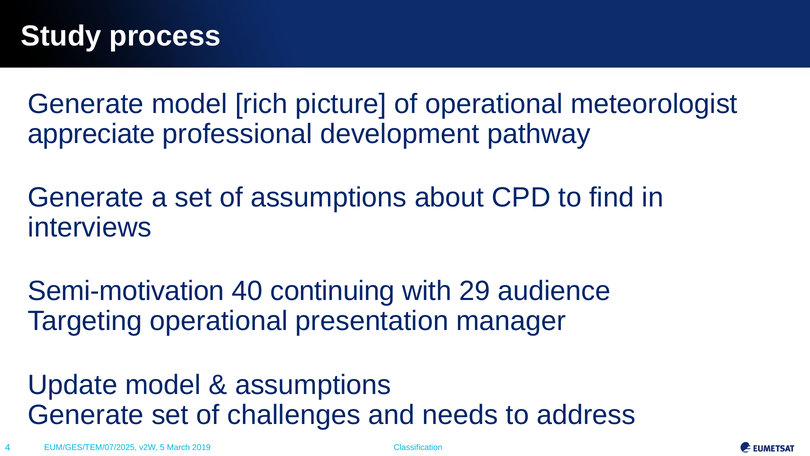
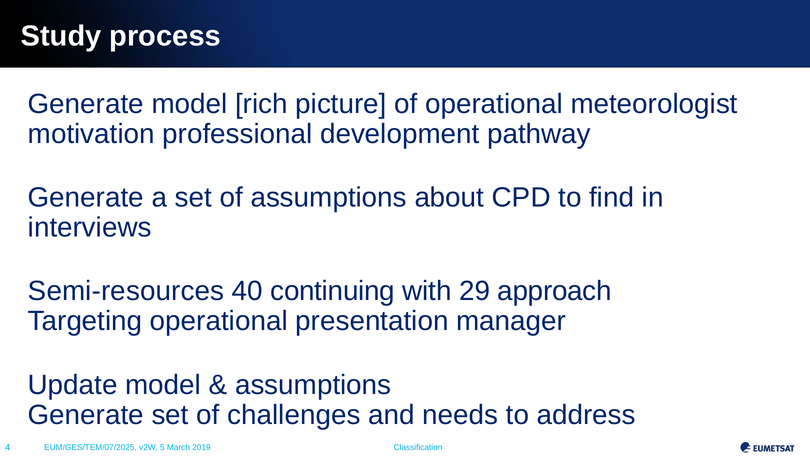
appreciate: appreciate -> motivation (91, 134)
Semi-motivation: Semi-motivation -> Semi-resources (126, 291)
audience: audience -> approach (554, 291)
